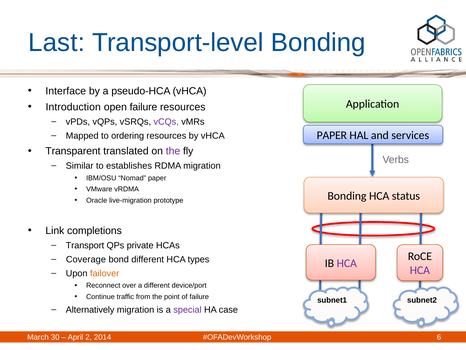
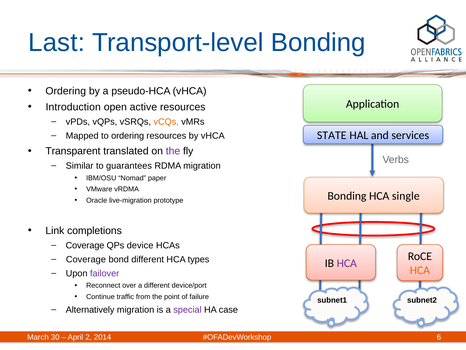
Interface: Interface -> Ordering (66, 91)
open failure: failure -> active (143, 107)
vCQs colour: purple -> orange (166, 122)
PAPER: PAPER -> STATE (332, 135)
establishes: establishes -> guarantees (129, 166)
status: status -> single (406, 196)
Transport: Transport -> Coverage (85, 245)
private: private -> device (140, 245)
HCA colour: purple -> orange (420, 270)
failover colour: orange -> purple (105, 273)
